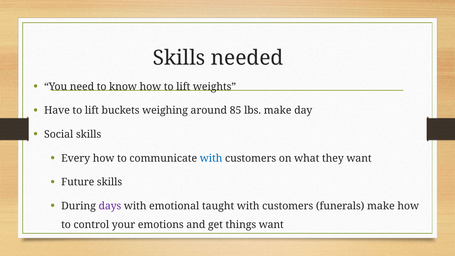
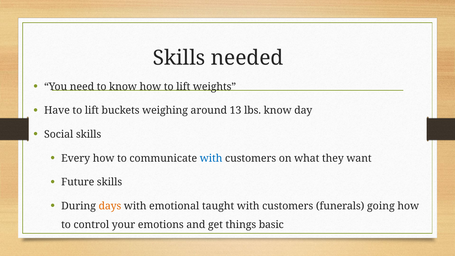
85: 85 -> 13 (236, 111)
lbs make: make -> know (278, 111)
days colour: purple -> orange (110, 206)
funerals make: make -> going (381, 206)
things want: want -> basic (271, 225)
